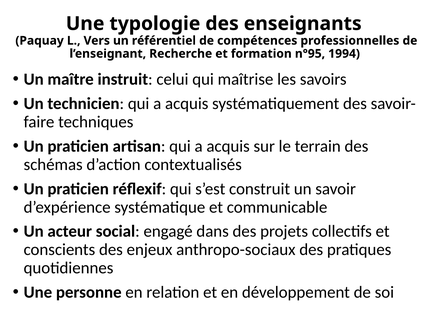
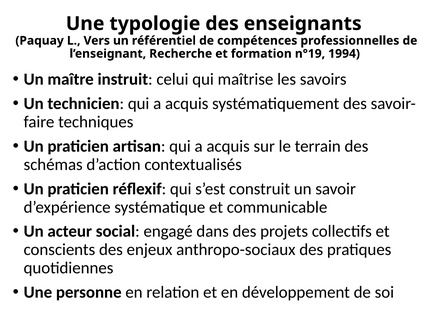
n°95: n°95 -> n°19 (310, 54)
